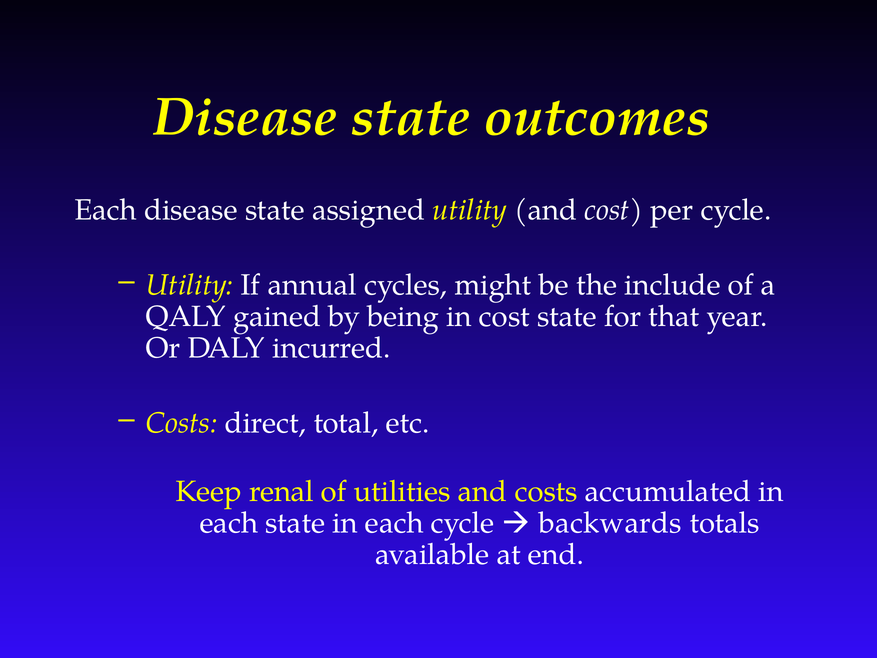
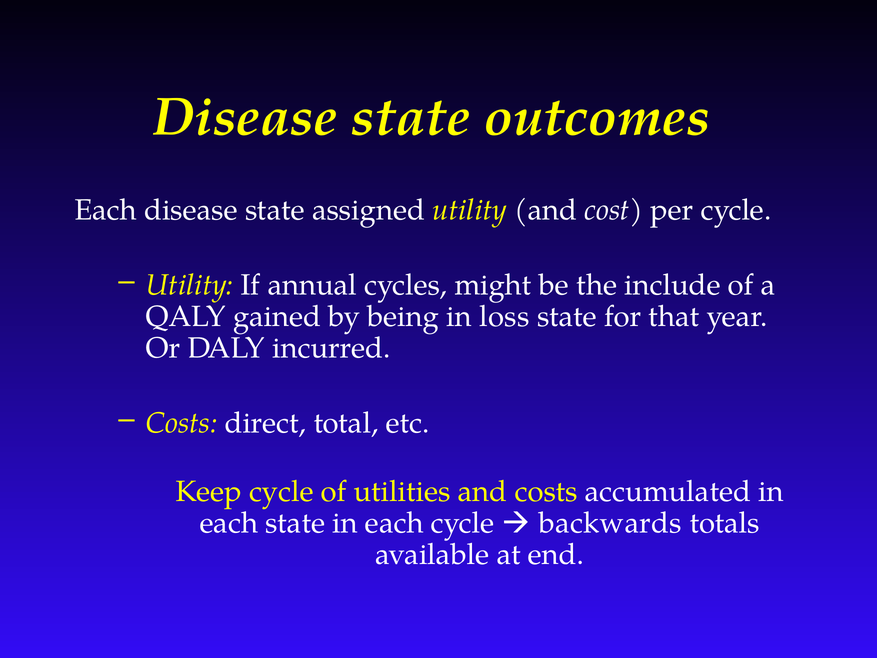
in cost: cost -> loss (504, 316)
Keep renal: renal -> cycle (281, 491)
